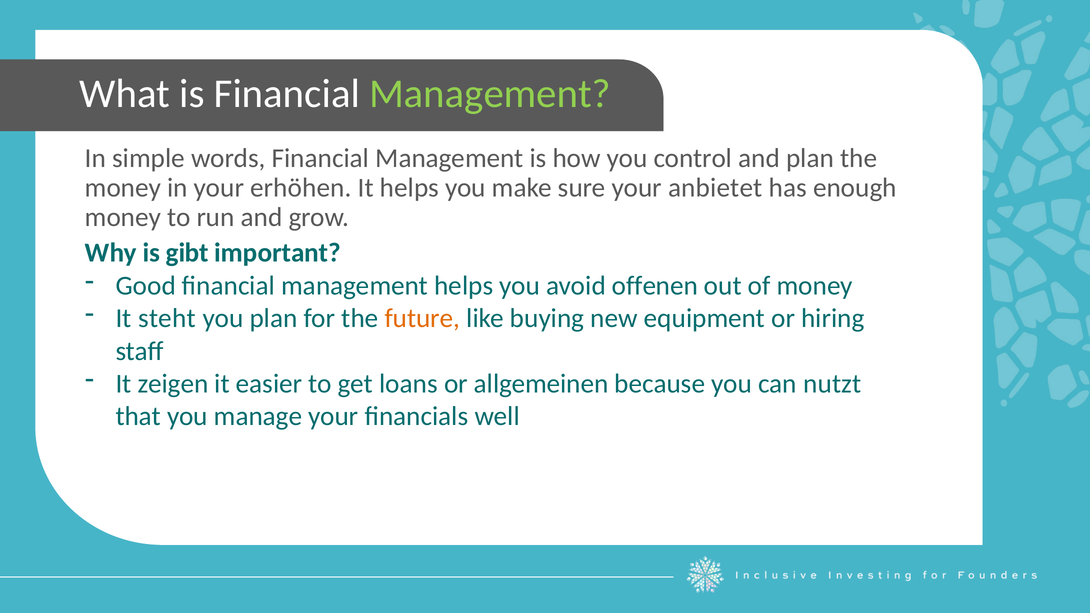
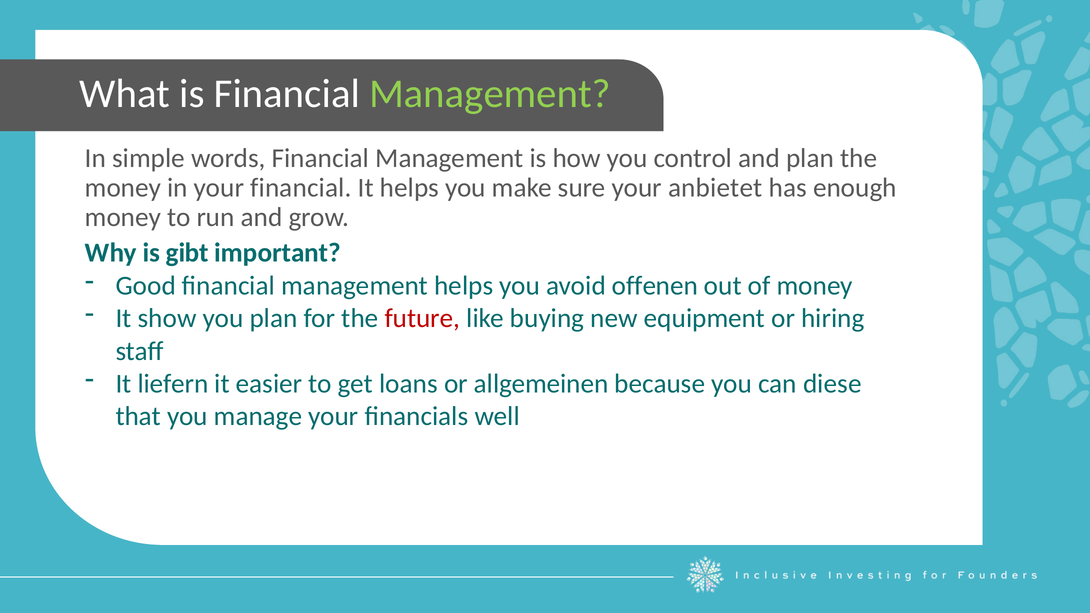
your erhöhen: erhöhen -> financial (301, 188)
steht: steht -> show (167, 318)
future colour: orange -> red (422, 318)
zeigen: zeigen -> liefern (173, 384)
nutzt: nutzt -> diese (832, 384)
